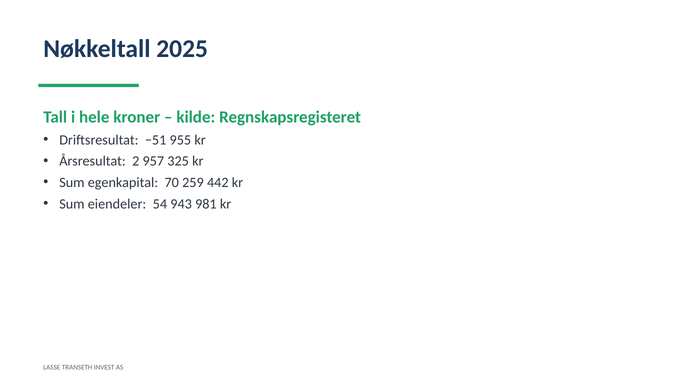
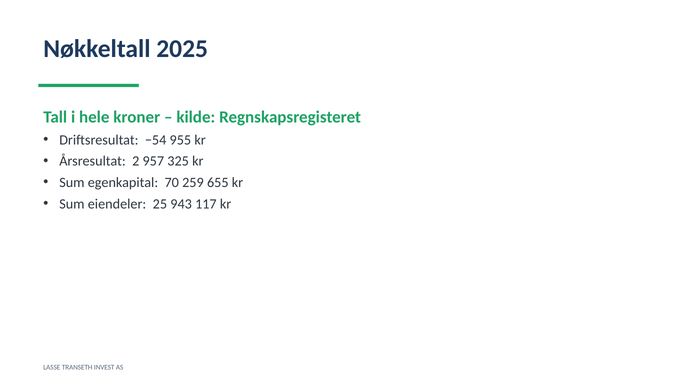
−51: −51 -> −54 (156, 140)
442: 442 -> 655 (218, 183)
54: 54 -> 25 (160, 204)
981: 981 -> 117 (206, 204)
